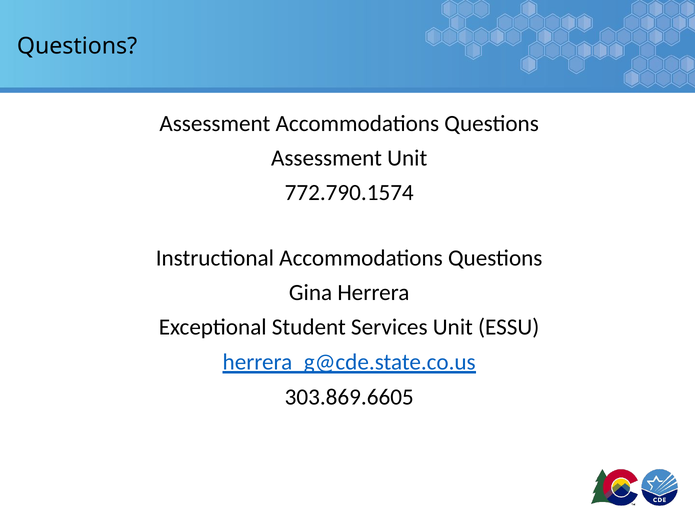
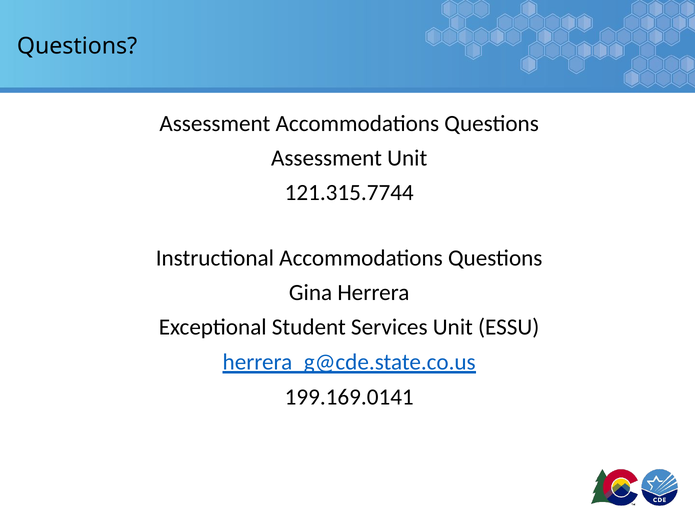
772.790.1574: 772.790.1574 -> 121.315.7744 (349, 193)
303.869.6605: 303.869.6605 -> 199.169.0141 (349, 397)
